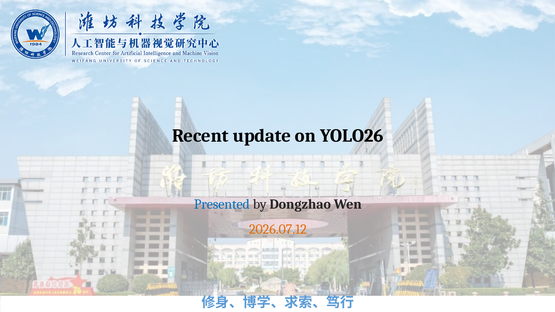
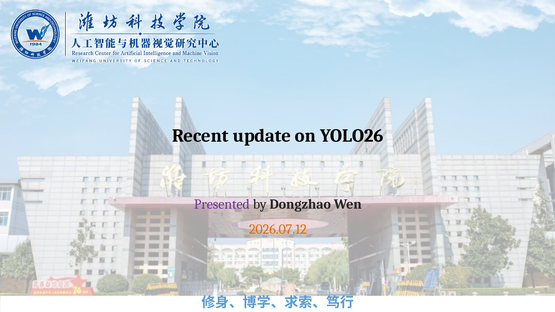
Presented colour: blue -> purple (222, 204)
